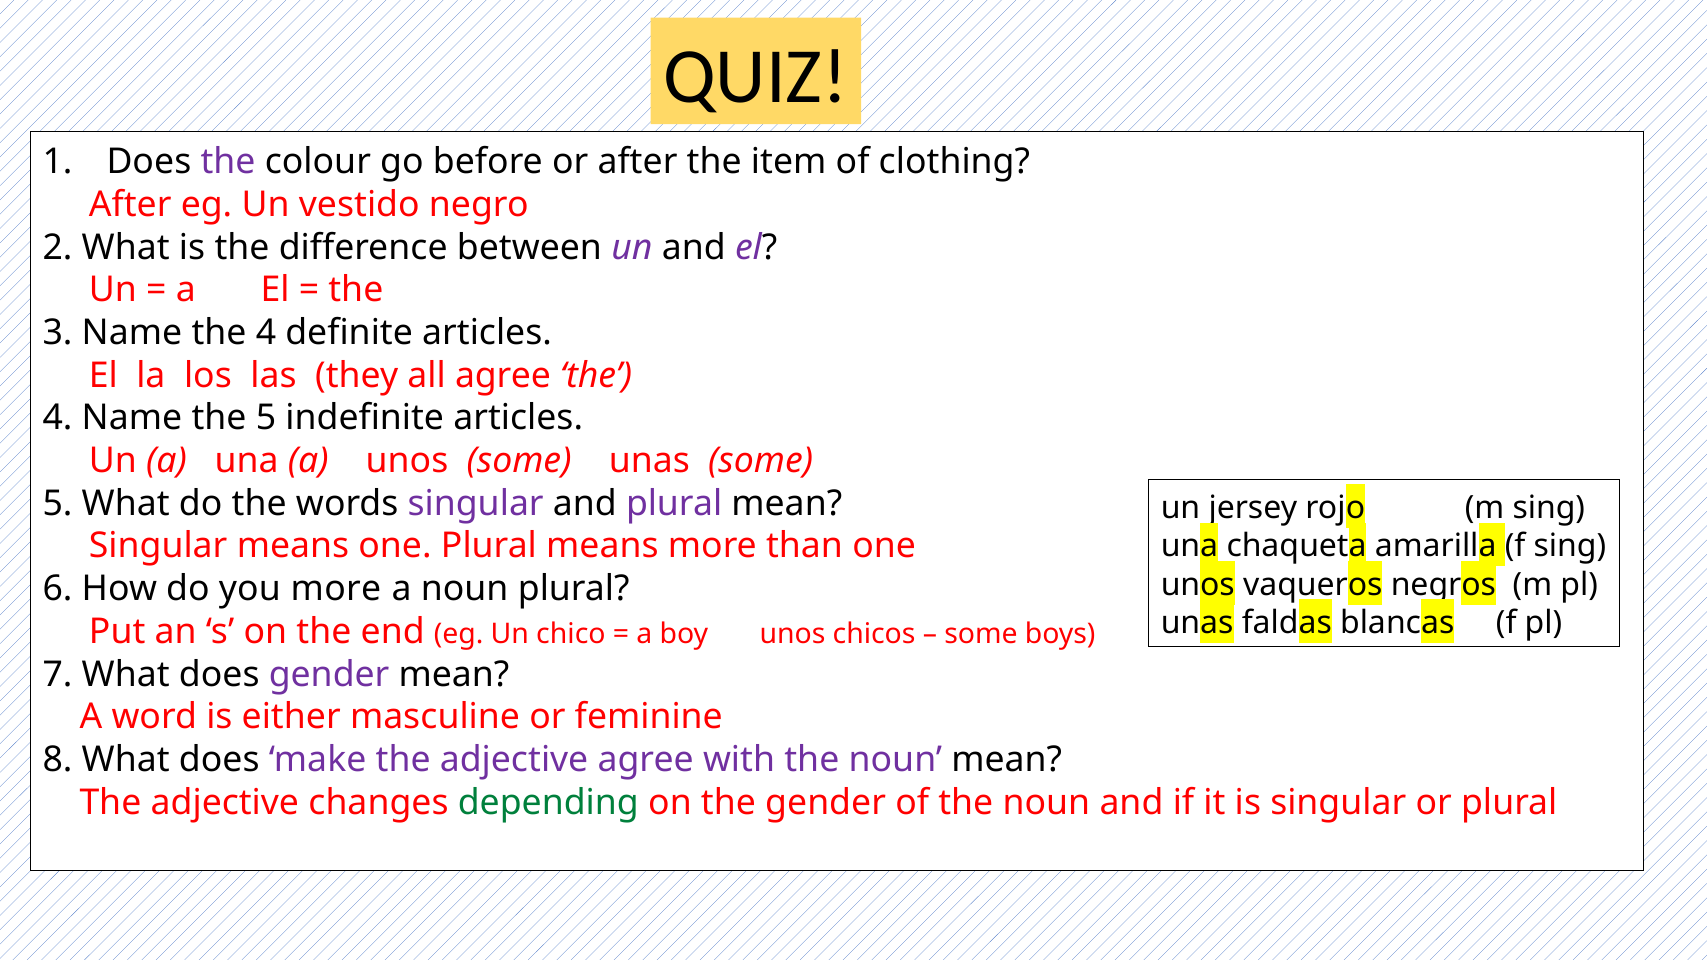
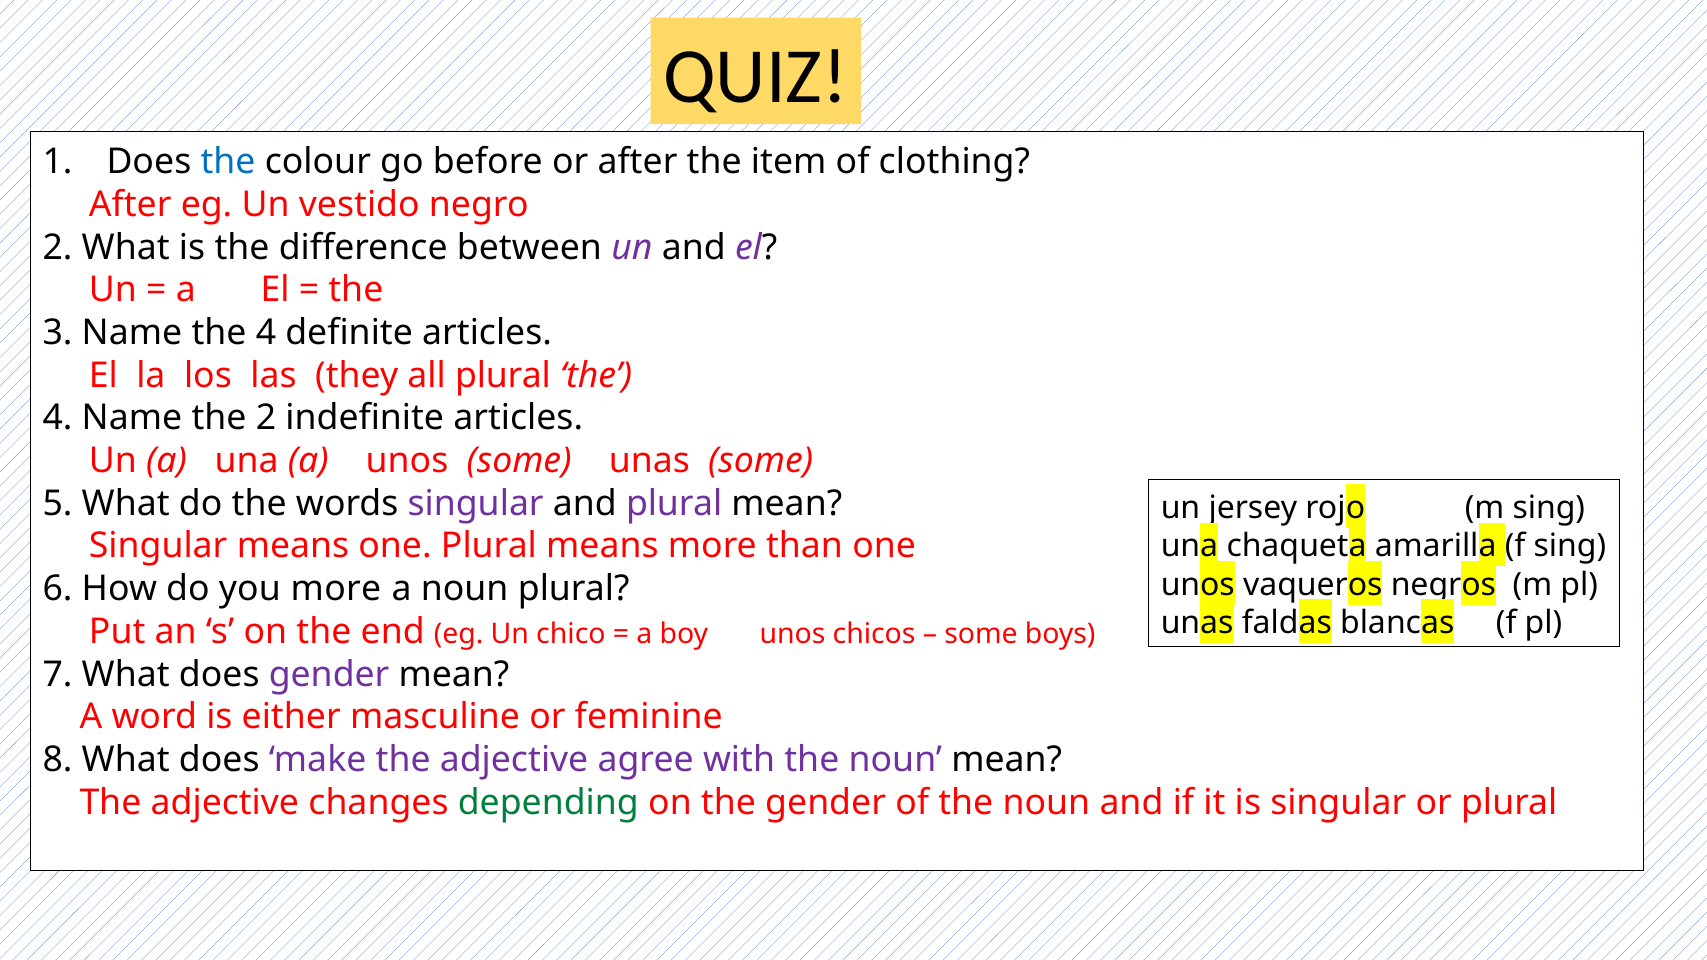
the colour: purple -> blue (228, 162)
all agree: agree -> plural (503, 376)
the 5: 5 -> 2 (266, 418)
